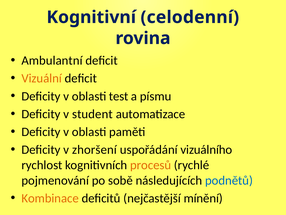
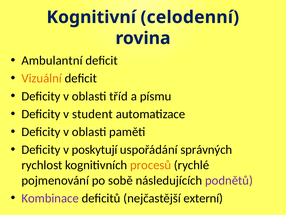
test: test -> tříd (119, 96)
zhoršení: zhoršení -> poskytují (95, 149)
vizuálního: vizuálního -> správných (206, 149)
podnětů colour: blue -> purple (229, 180)
Kombinace colour: orange -> purple (50, 198)
mínění: mínění -> externí (203, 198)
